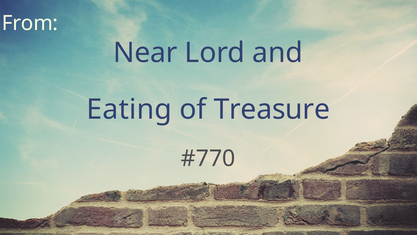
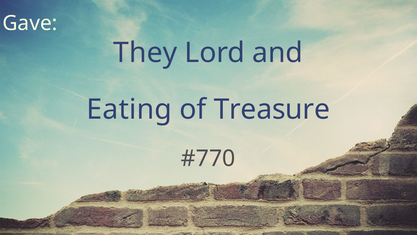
From: From -> Gave (30, 23)
Near: Near -> They (145, 53)
